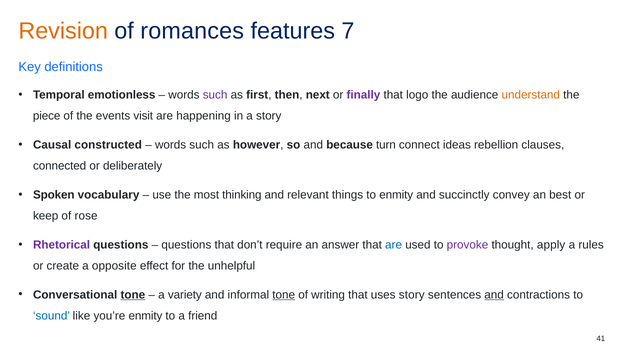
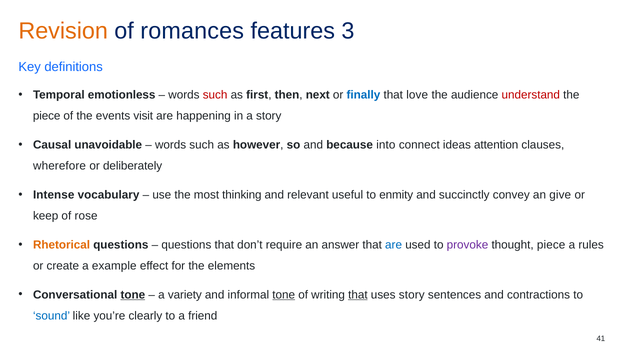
7: 7 -> 3 (348, 31)
such colour: purple -> red (215, 95)
finally colour: purple -> blue (363, 95)
logo: logo -> love (417, 95)
understand colour: orange -> red (531, 95)
constructed: constructed -> unavoidable (108, 145)
turn: turn -> into (386, 145)
rebellion: rebellion -> attention (496, 145)
connected: connected -> wherefore (60, 166)
Spoken: Spoken -> Intense (54, 195)
things: things -> useful (348, 195)
best: best -> give (560, 195)
Rhetorical colour: purple -> orange (62, 244)
thought apply: apply -> piece (551, 244)
opposite: opposite -> example (114, 265)
unhelpful: unhelpful -> elements (232, 265)
that underline: none -> present (358, 294)
and underline: present -> none (494, 294)
you’re enmity: enmity -> clearly (145, 315)
